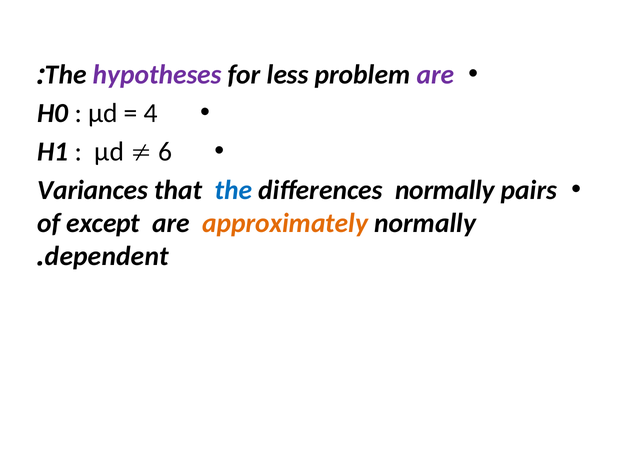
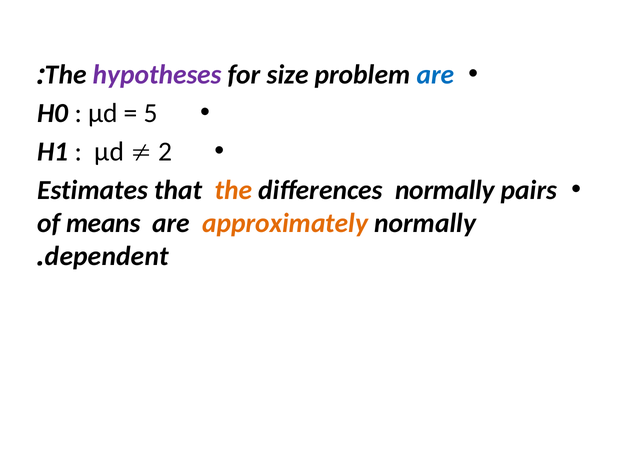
less: less -> size (288, 75)
are colour: purple -> blue (435, 75)
4: 4 -> 5 (151, 113)
6: 6 -> 2 (165, 152)
Variances: Variances -> Estimates (92, 190)
the colour: blue -> orange (233, 190)
except: except -> means (103, 223)
